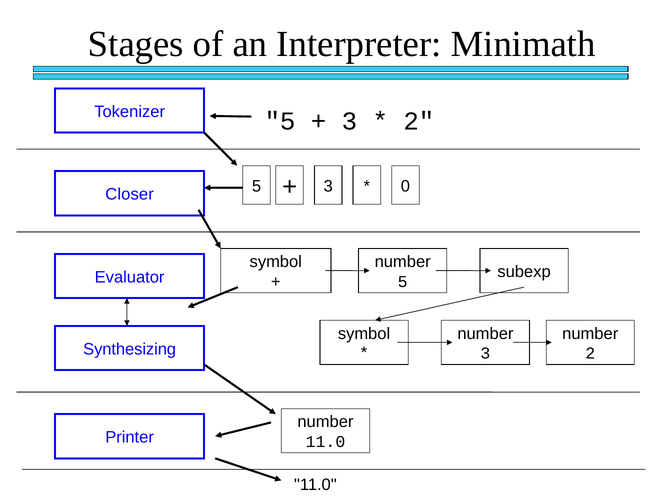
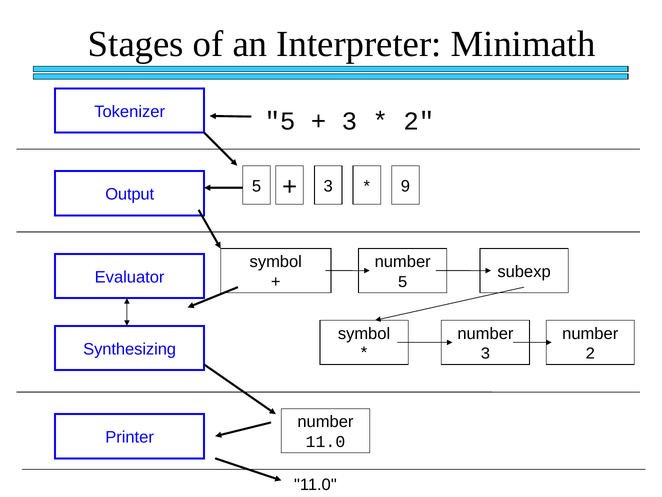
0: 0 -> 9 (405, 186)
Closer: Closer -> Output (130, 194)
